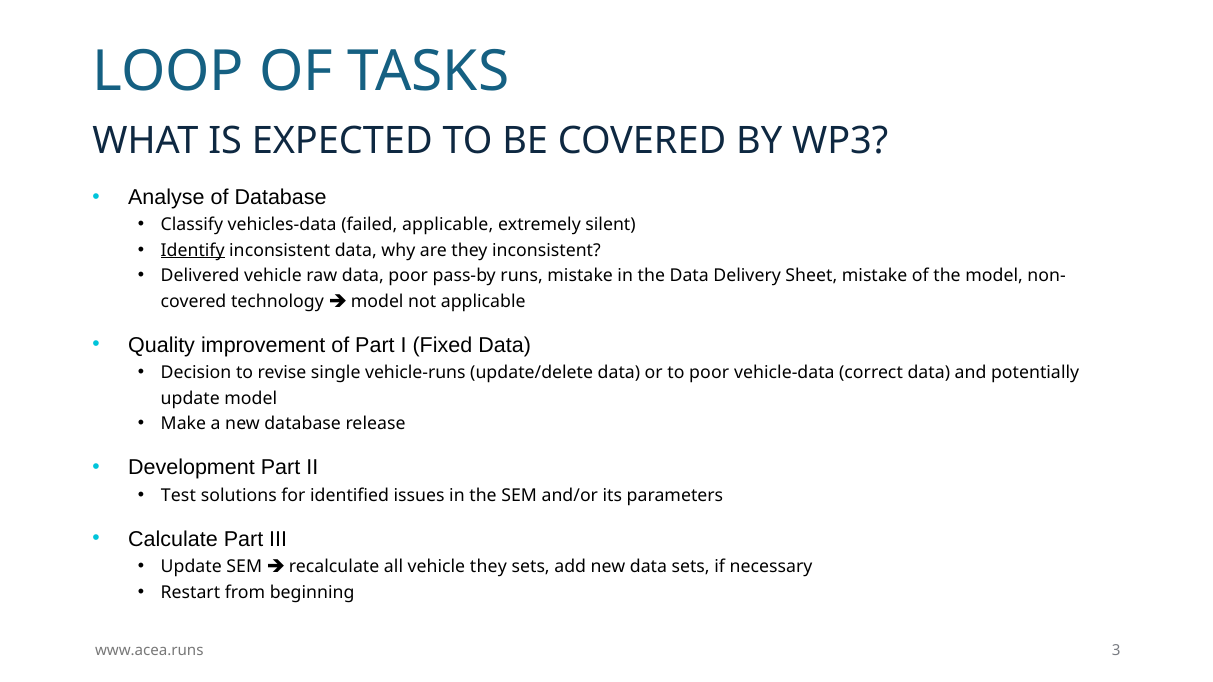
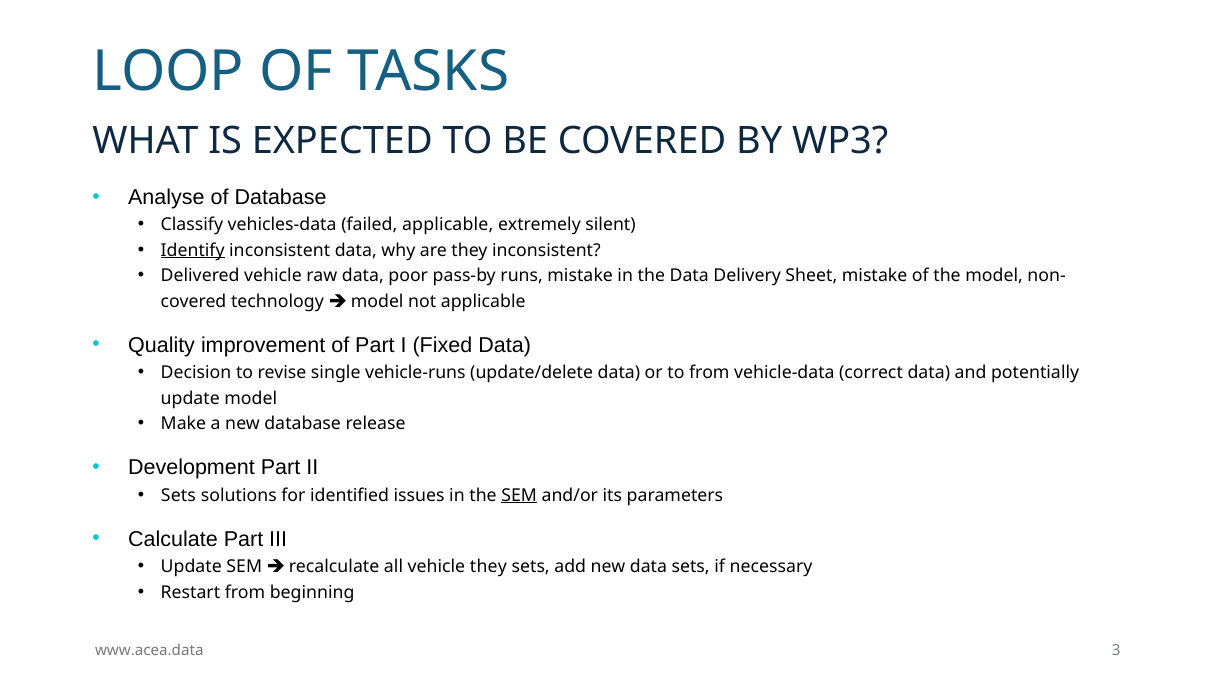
to poor: poor -> from (709, 373)
Test: Test -> Sets (178, 495)
SEM underline: none -> present (519, 495)
www.acea.runs: www.acea.runs -> www.acea.data (149, 651)
